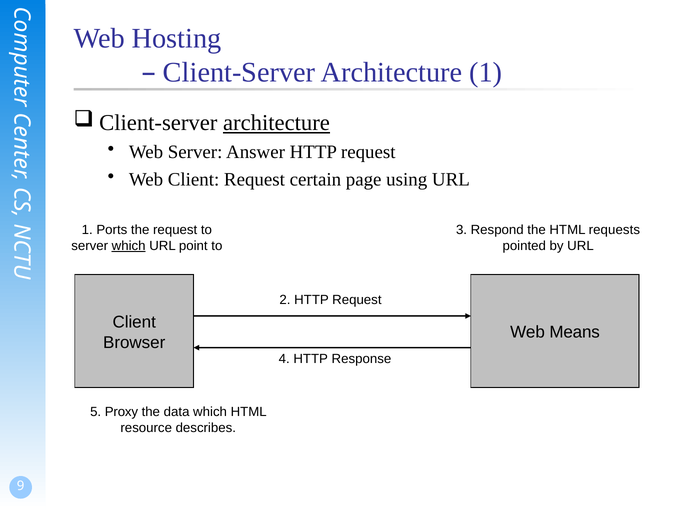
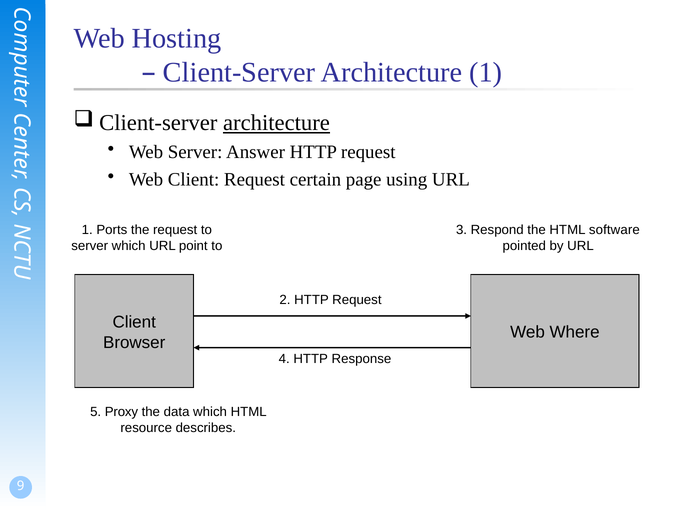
requests: requests -> software (614, 230)
which underline: present -> none (129, 246)
Means: Means -> Where (575, 332)
